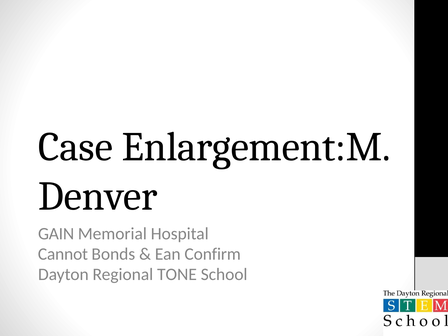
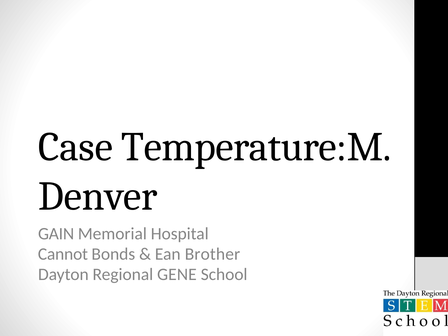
Enlargement:M: Enlargement:M -> Temperature:M (256, 147)
Confirm: Confirm -> Brother (212, 254)
TONE: TONE -> GENE (177, 274)
